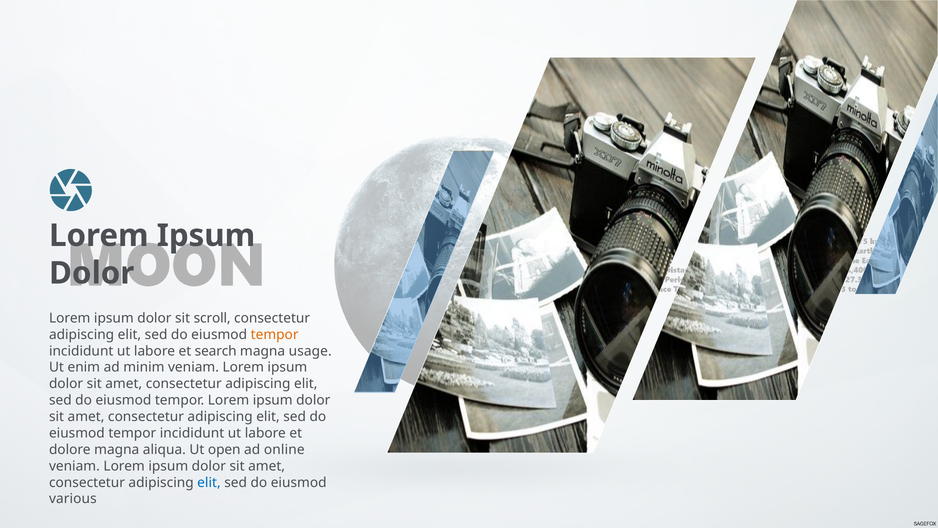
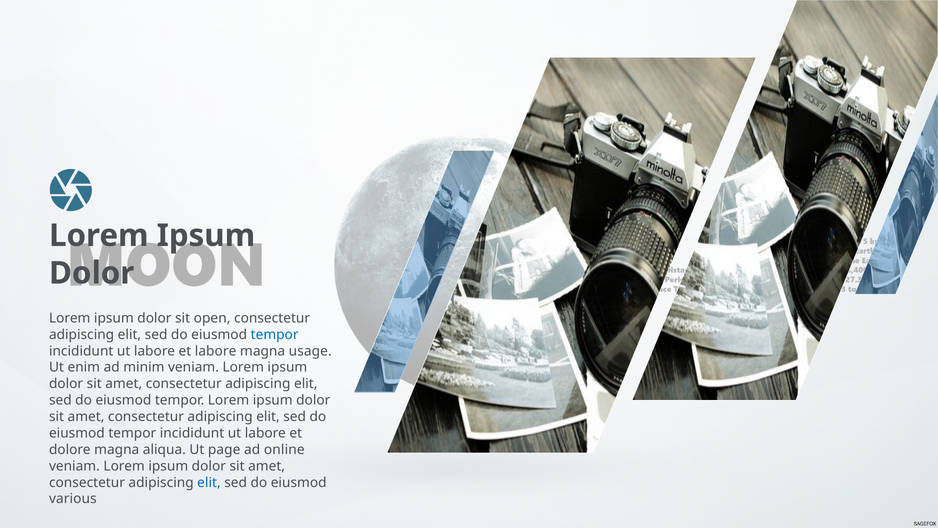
scroll: scroll -> open (212, 318)
tempor colour: orange -> blue (275, 334)
et search: search -> labore (216, 351)
open: open -> page (224, 449)
